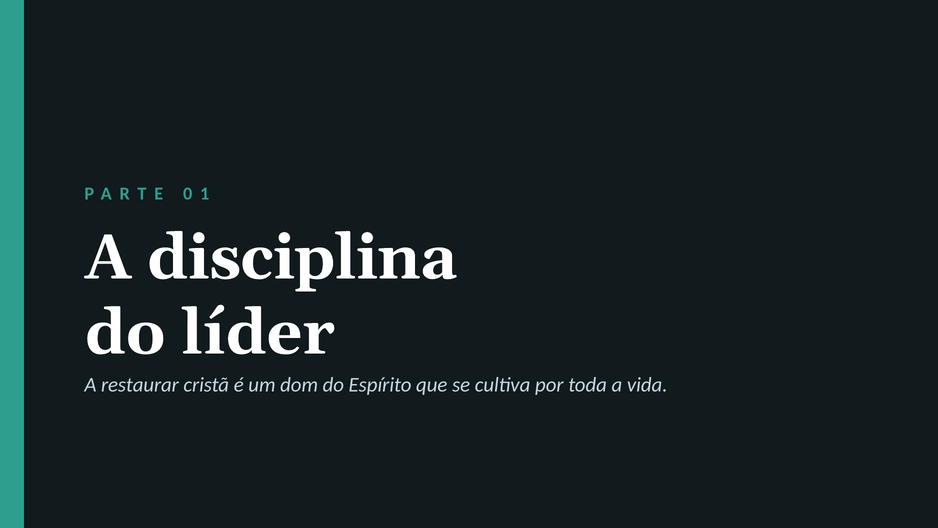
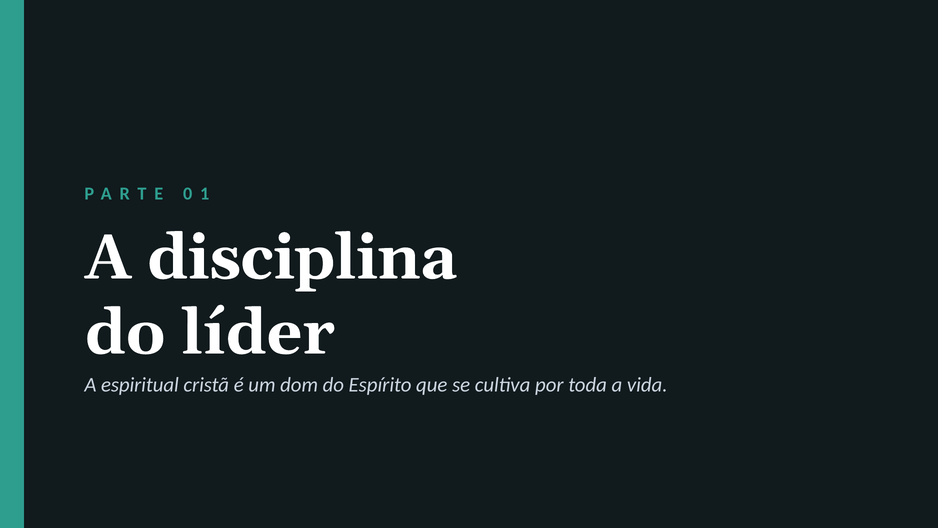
restaurar: restaurar -> espiritual (140, 384)
